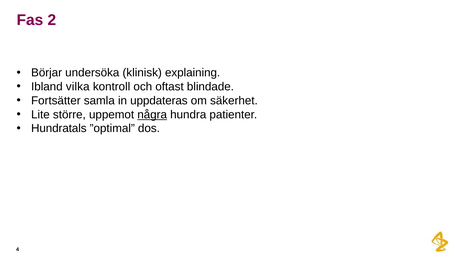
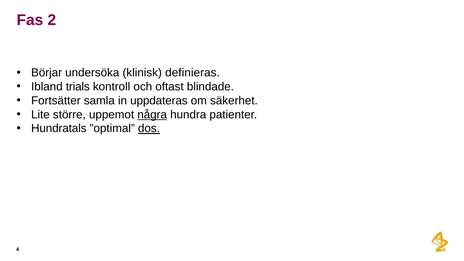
explaining: explaining -> definieras (193, 73)
vilka: vilka -> trials (78, 87)
dos underline: none -> present (149, 129)
